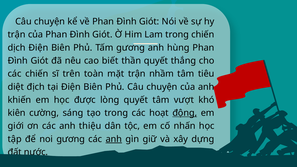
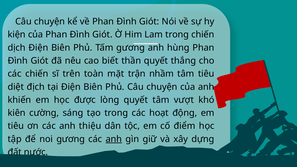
trận: trận -> kiện (17, 35)
động underline: present -> none (185, 113)
giới: giới -> tiêu (16, 126)
nhấn: nhấn -> điểm (185, 126)
